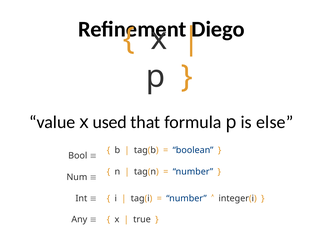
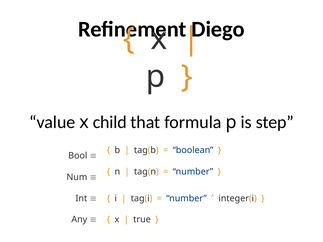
used: used -> child (110, 122)
else: else -> step (275, 122)
